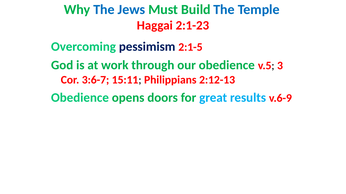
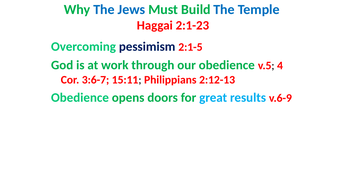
3: 3 -> 4 (280, 66)
